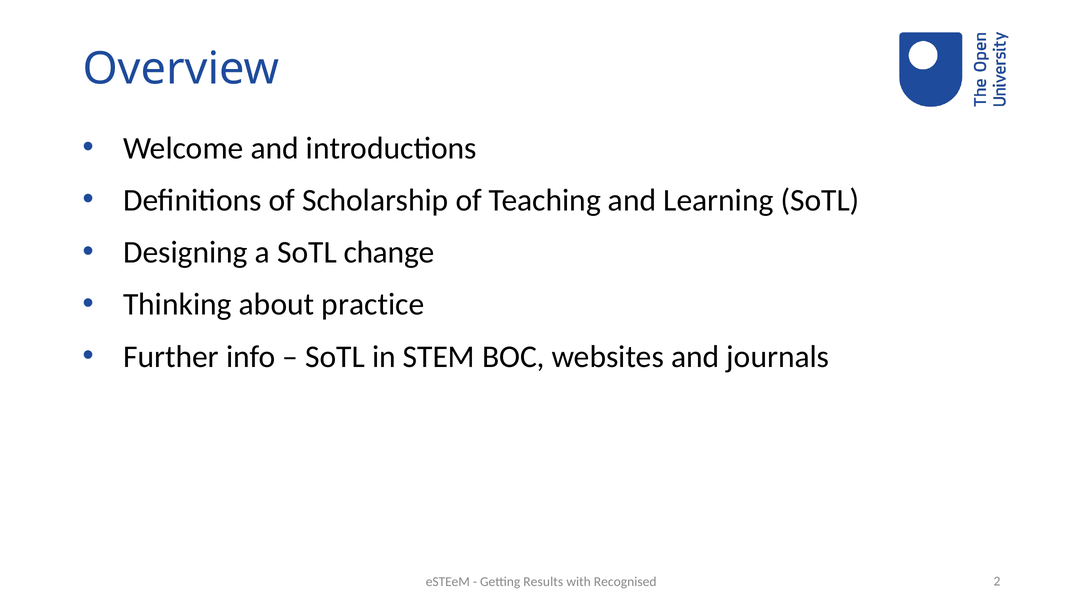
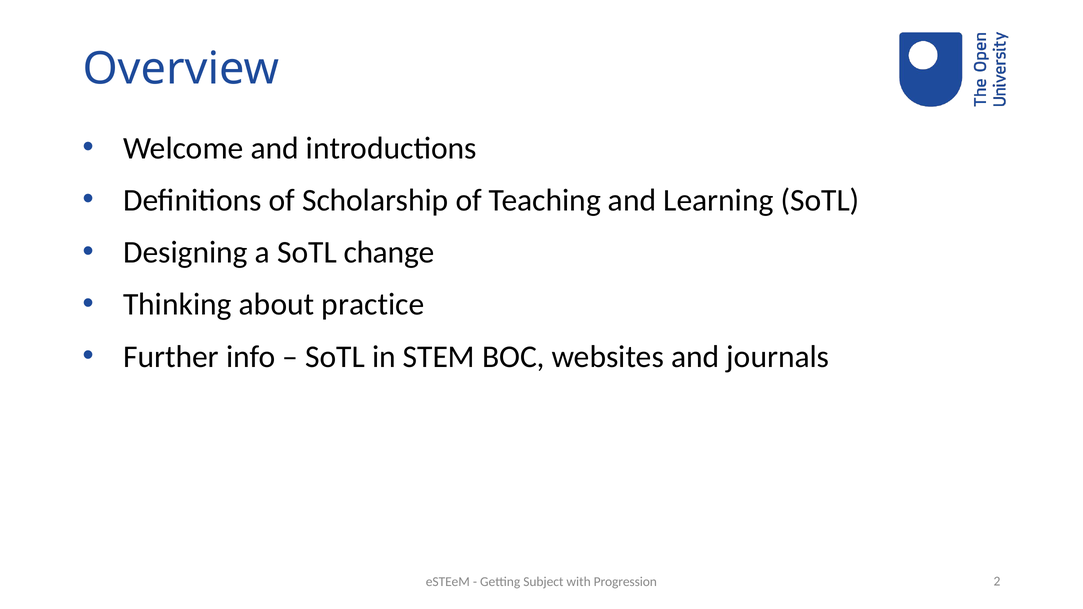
Results: Results -> Subject (543, 582)
Recognised: Recognised -> Progression (625, 582)
